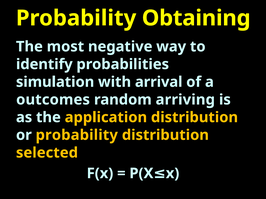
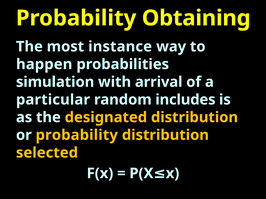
negative: negative -> instance (120, 47)
identify: identify -> happen (44, 64)
outcomes: outcomes -> particular (53, 100)
arriving: arriving -> includes (185, 100)
application: application -> designated (106, 118)
